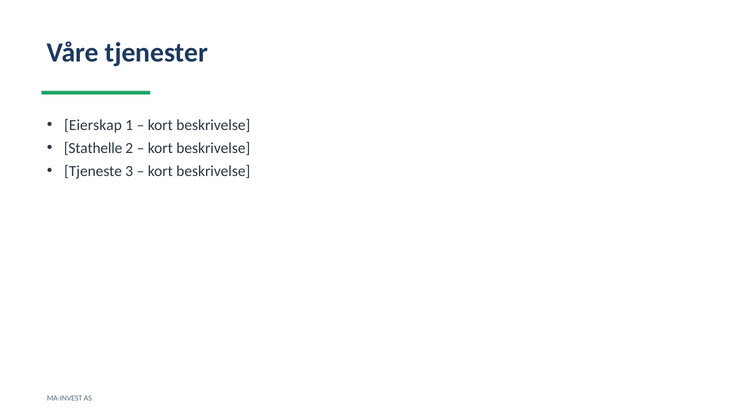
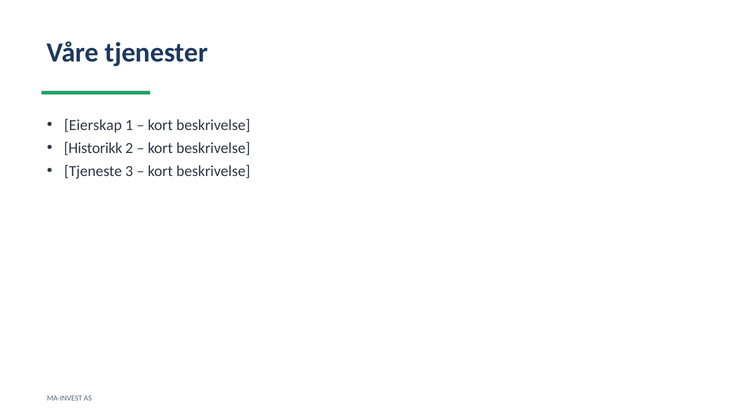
Stathelle: Stathelle -> Historikk (93, 148)
